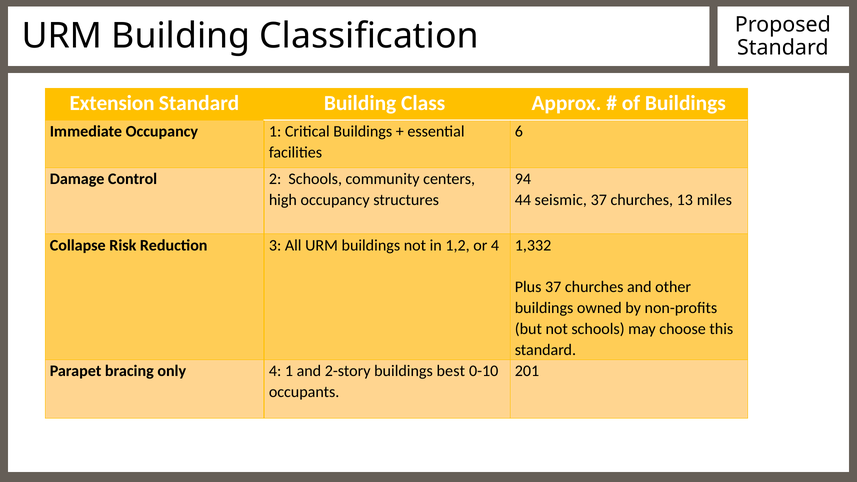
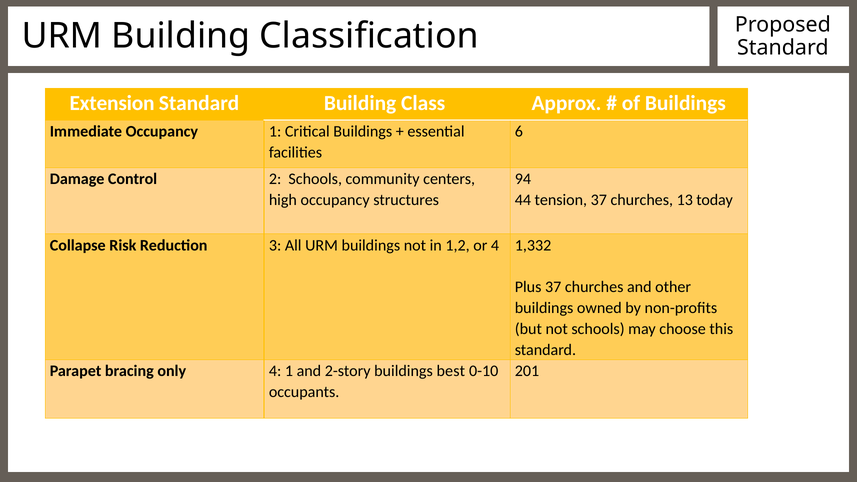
seismic: seismic -> tension (561, 200)
miles: miles -> today (715, 200)
